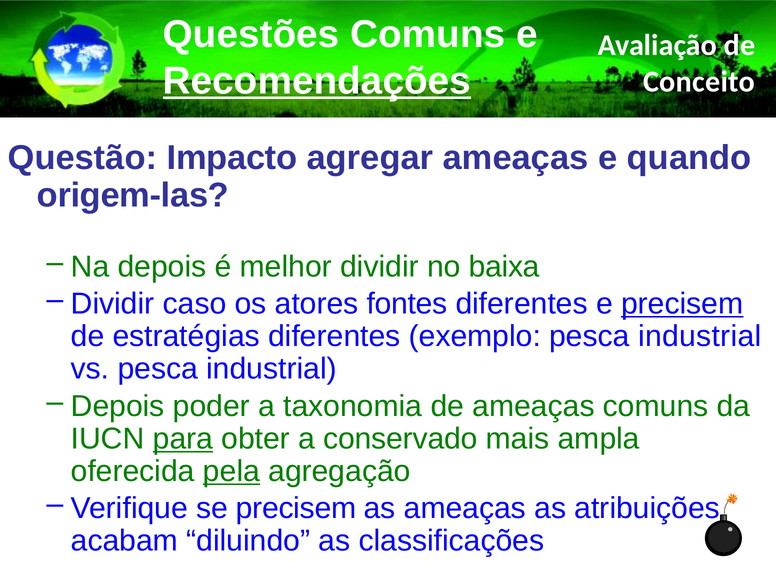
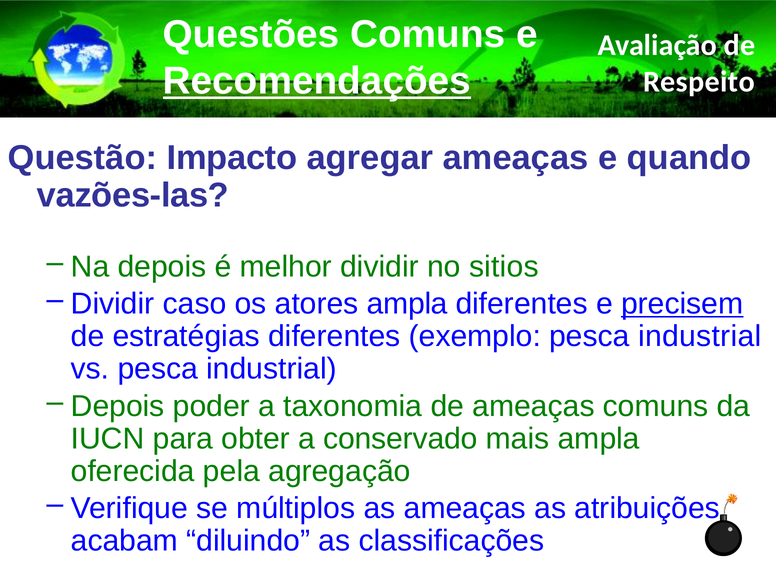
Conceito: Conceito -> Respeito (699, 82)
origem-las: origem-las -> vazões-las (133, 195)
baixa: baixa -> sitios (504, 267)
atores fontes: fontes -> ampla (407, 304)
para underline: present -> none (183, 439)
pela underline: present -> none (231, 471)
se precisem: precisem -> múltiplos (296, 508)
